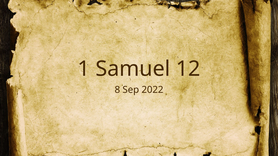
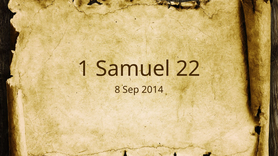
12: 12 -> 22 (188, 69)
2022: 2022 -> 2014 (152, 90)
